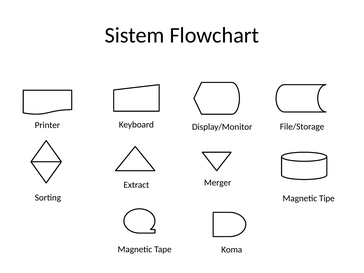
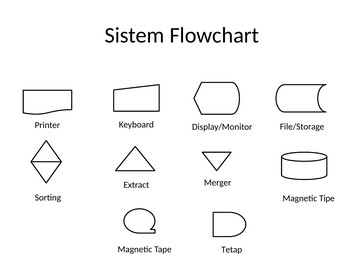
Koma: Koma -> Tetap (232, 250)
